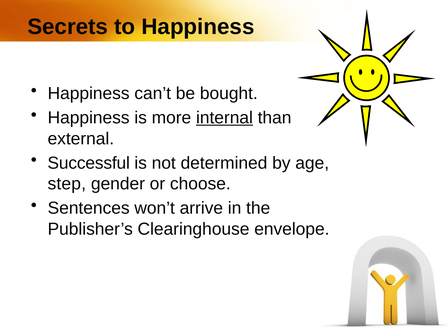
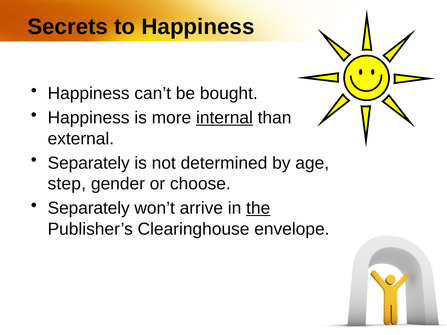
Successful: Successful -> Separately (89, 163)
Sentences: Sentences -> Separately (89, 208)
the underline: none -> present (258, 208)
